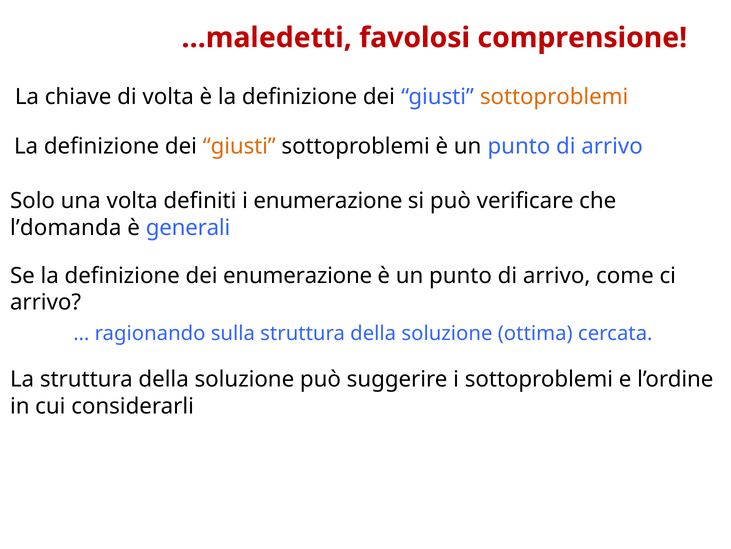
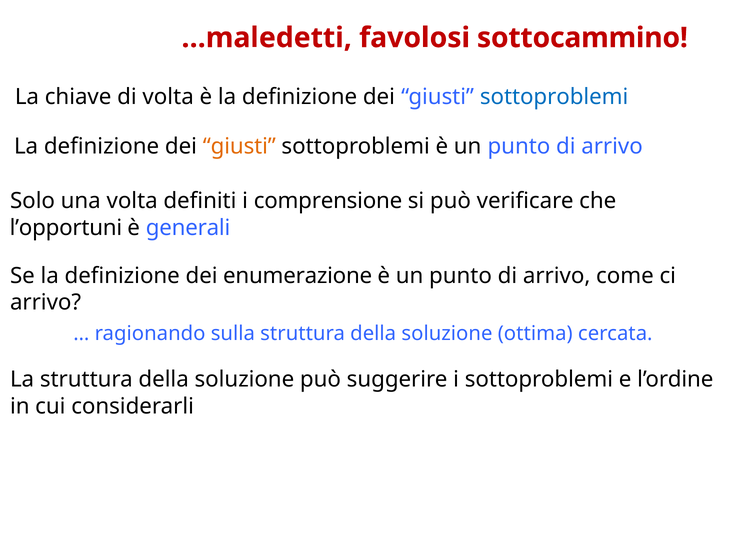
comprensione: comprensione -> sottocammino (582, 38)
sottoproblemi colour: orange -> blue (554, 97)
i enumerazione: enumerazione -> comprensione (328, 201)
l’domanda: l’domanda -> l’opportuni (66, 227)
